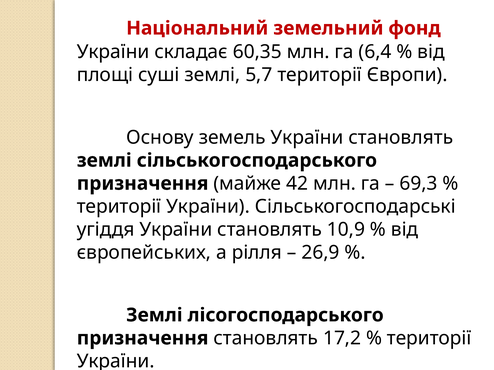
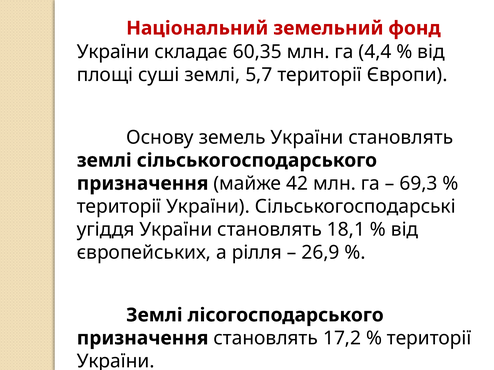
6,4: 6,4 -> 4,4 (375, 52)
10,9: 10,9 -> 18,1 (346, 230)
